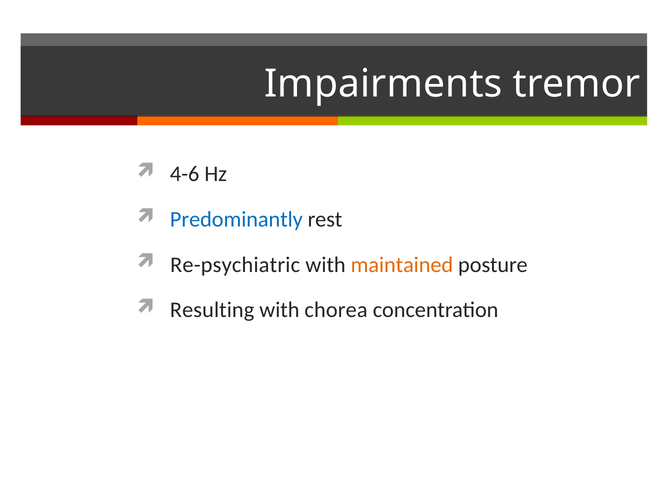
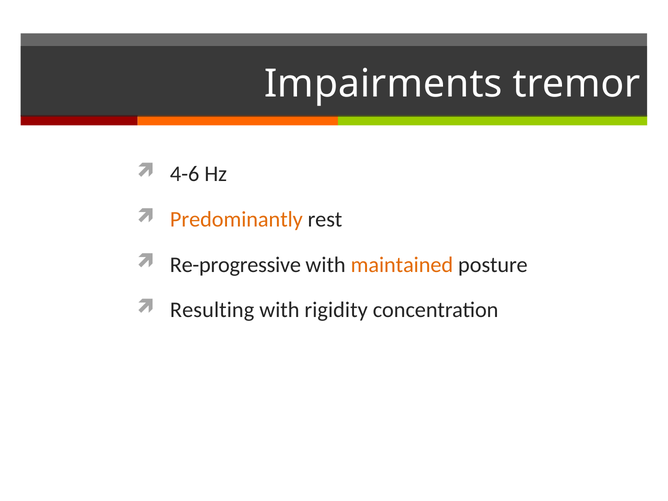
Predominantly colour: blue -> orange (236, 219)
Re-psychiatric: Re-psychiatric -> Re-progressive (235, 265)
chorea: chorea -> rigidity (336, 310)
